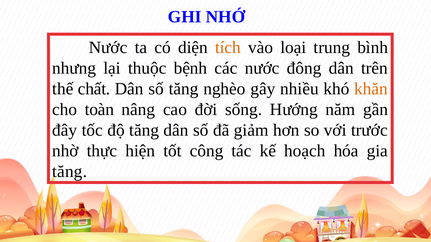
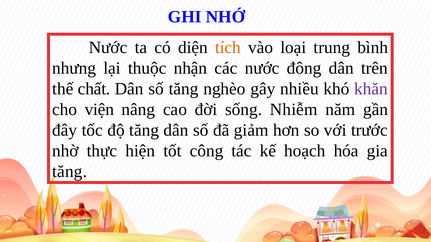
bệnh: bệnh -> nhận (190, 68)
khăn colour: orange -> purple (371, 89)
toàn: toàn -> viện (99, 110)
Hướng: Hướng -> Nhiễm (294, 110)
